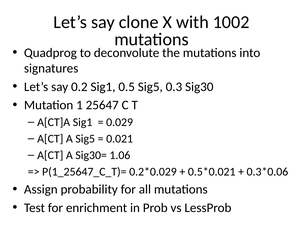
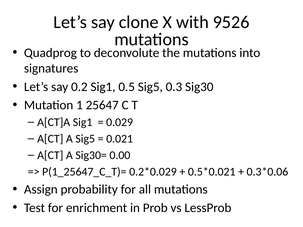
1002: 1002 -> 9526 (231, 22)
1.06: 1.06 -> 0.00 (120, 155)
